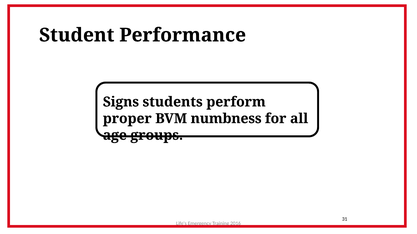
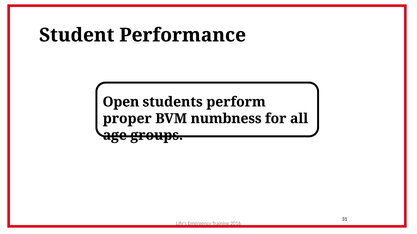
Signs: Signs -> Open (121, 102)
